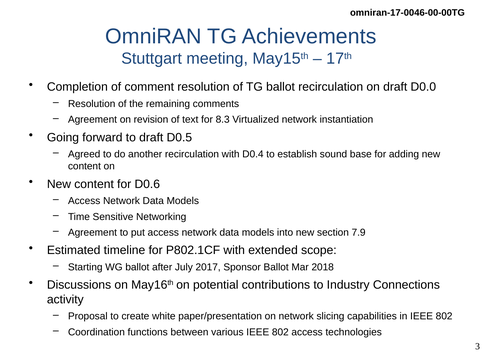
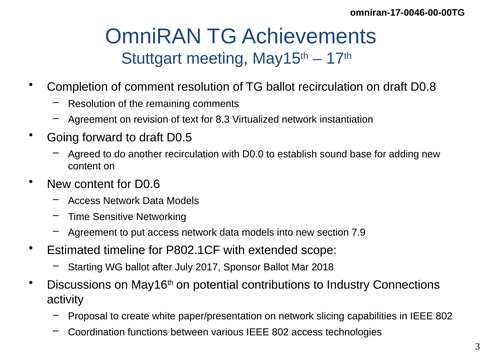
D0.0: D0.0 -> D0.8 (423, 87)
D0.4: D0.4 -> D0.0 (253, 154)
